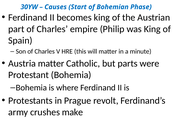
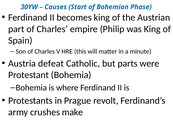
Austria matter: matter -> defeat (51, 63)
